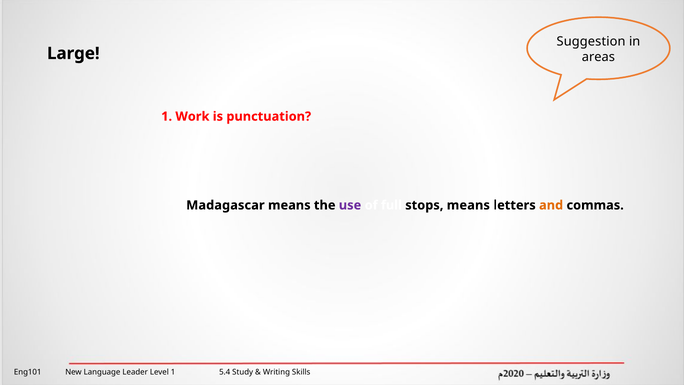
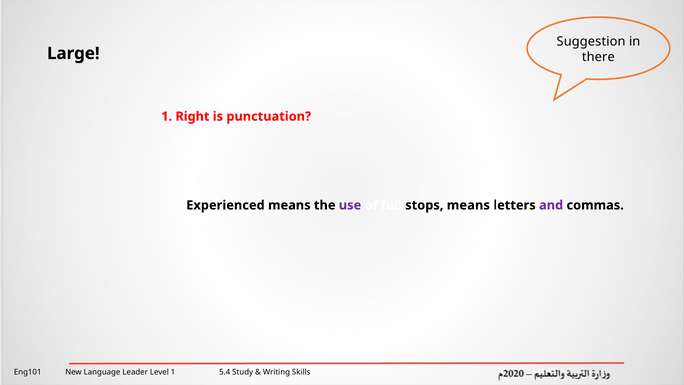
areas: areas -> there (598, 57)
Work: Work -> Right (192, 116)
Madagascar: Madagascar -> Experienced (225, 205)
and colour: orange -> purple (551, 205)
